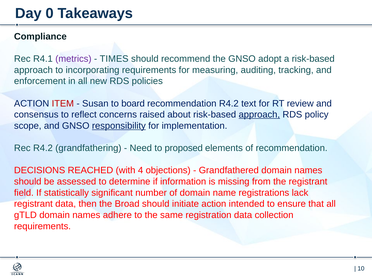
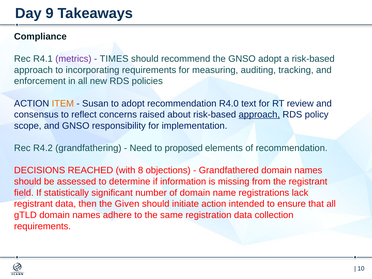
0: 0 -> 9 (50, 13)
ITEM colour: red -> orange (63, 103)
to board: board -> adopt (133, 103)
recommendation R4.2: R4.2 -> R4.0 (229, 103)
responsibility underline: present -> none (119, 126)
4: 4 -> 8 (141, 170)
Broad: Broad -> Given (127, 204)
